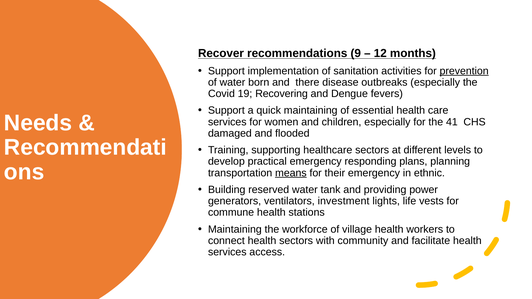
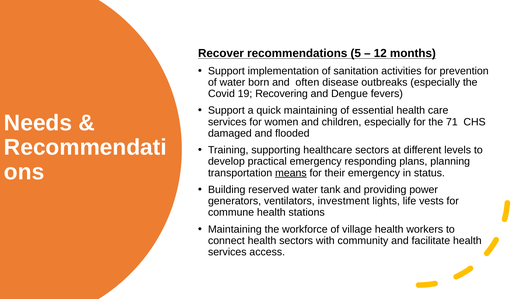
9: 9 -> 5 (356, 53)
prevention underline: present -> none (464, 71)
there: there -> often (307, 82)
41: 41 -> 71 (452, 122)
ethnic: ethnic -> status (429, 173)
